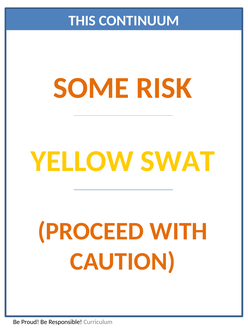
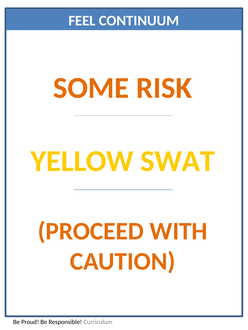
THIS: THIS -> FEEL (82, 21)
